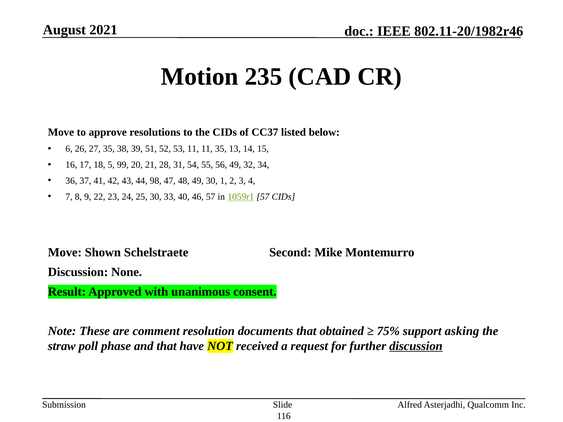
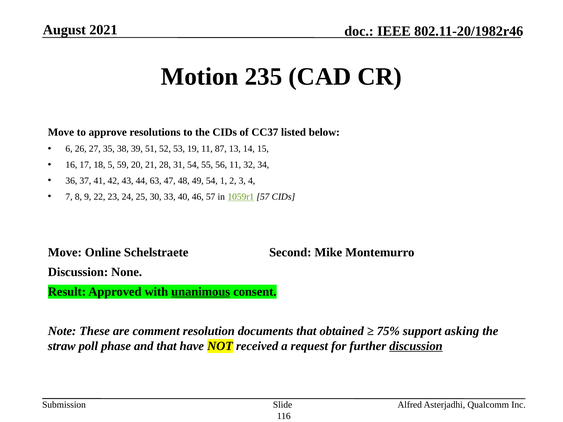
53 11: 11 -> 19 (193, 149)
11 35: 35 -> 87 (221, 149)
99: 99 -> 59 (123, 165)
56 49: 49 -> 11 (235, 165)
98: 98 -> 63 (156, 181)
49 30: 30 -> 54 (212, 181)
Shown: Shown -> Online (103, 252)
unanimous underline: none -> present (201, 292)
